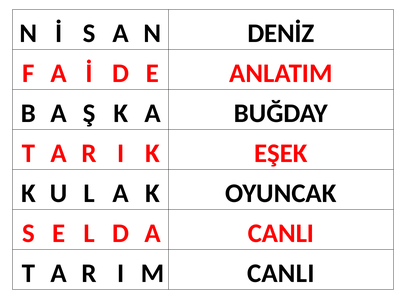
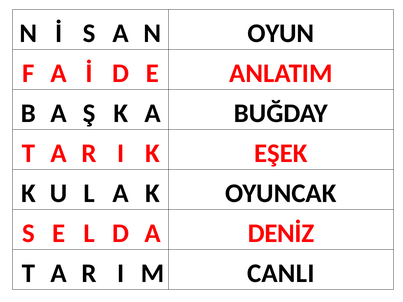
DENİZ: DENİZ -> OYUN (281, 33)
A CANLI: CANLI -> DENİZ (281, 234)
